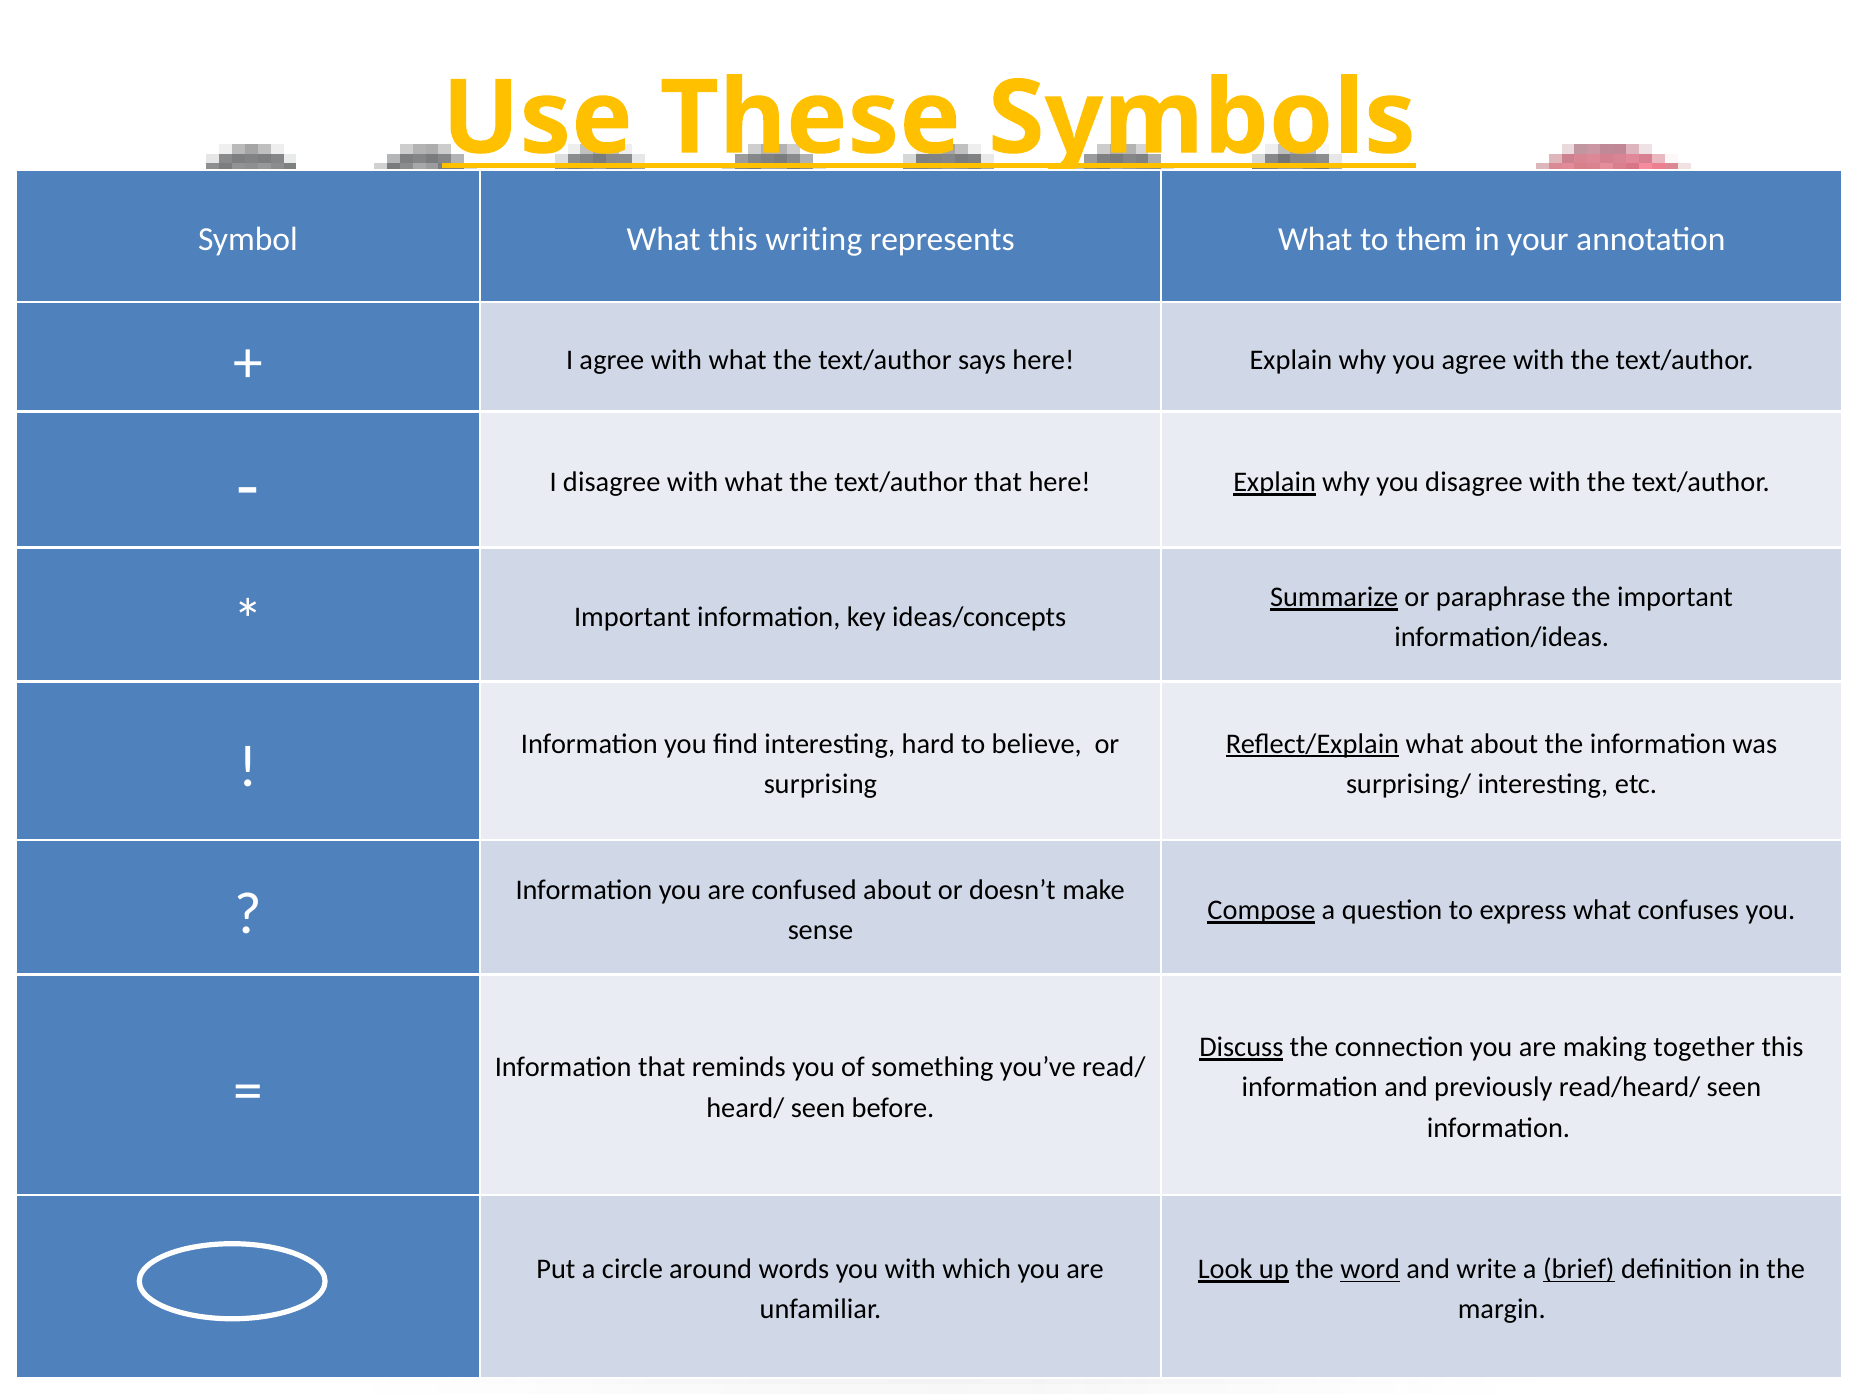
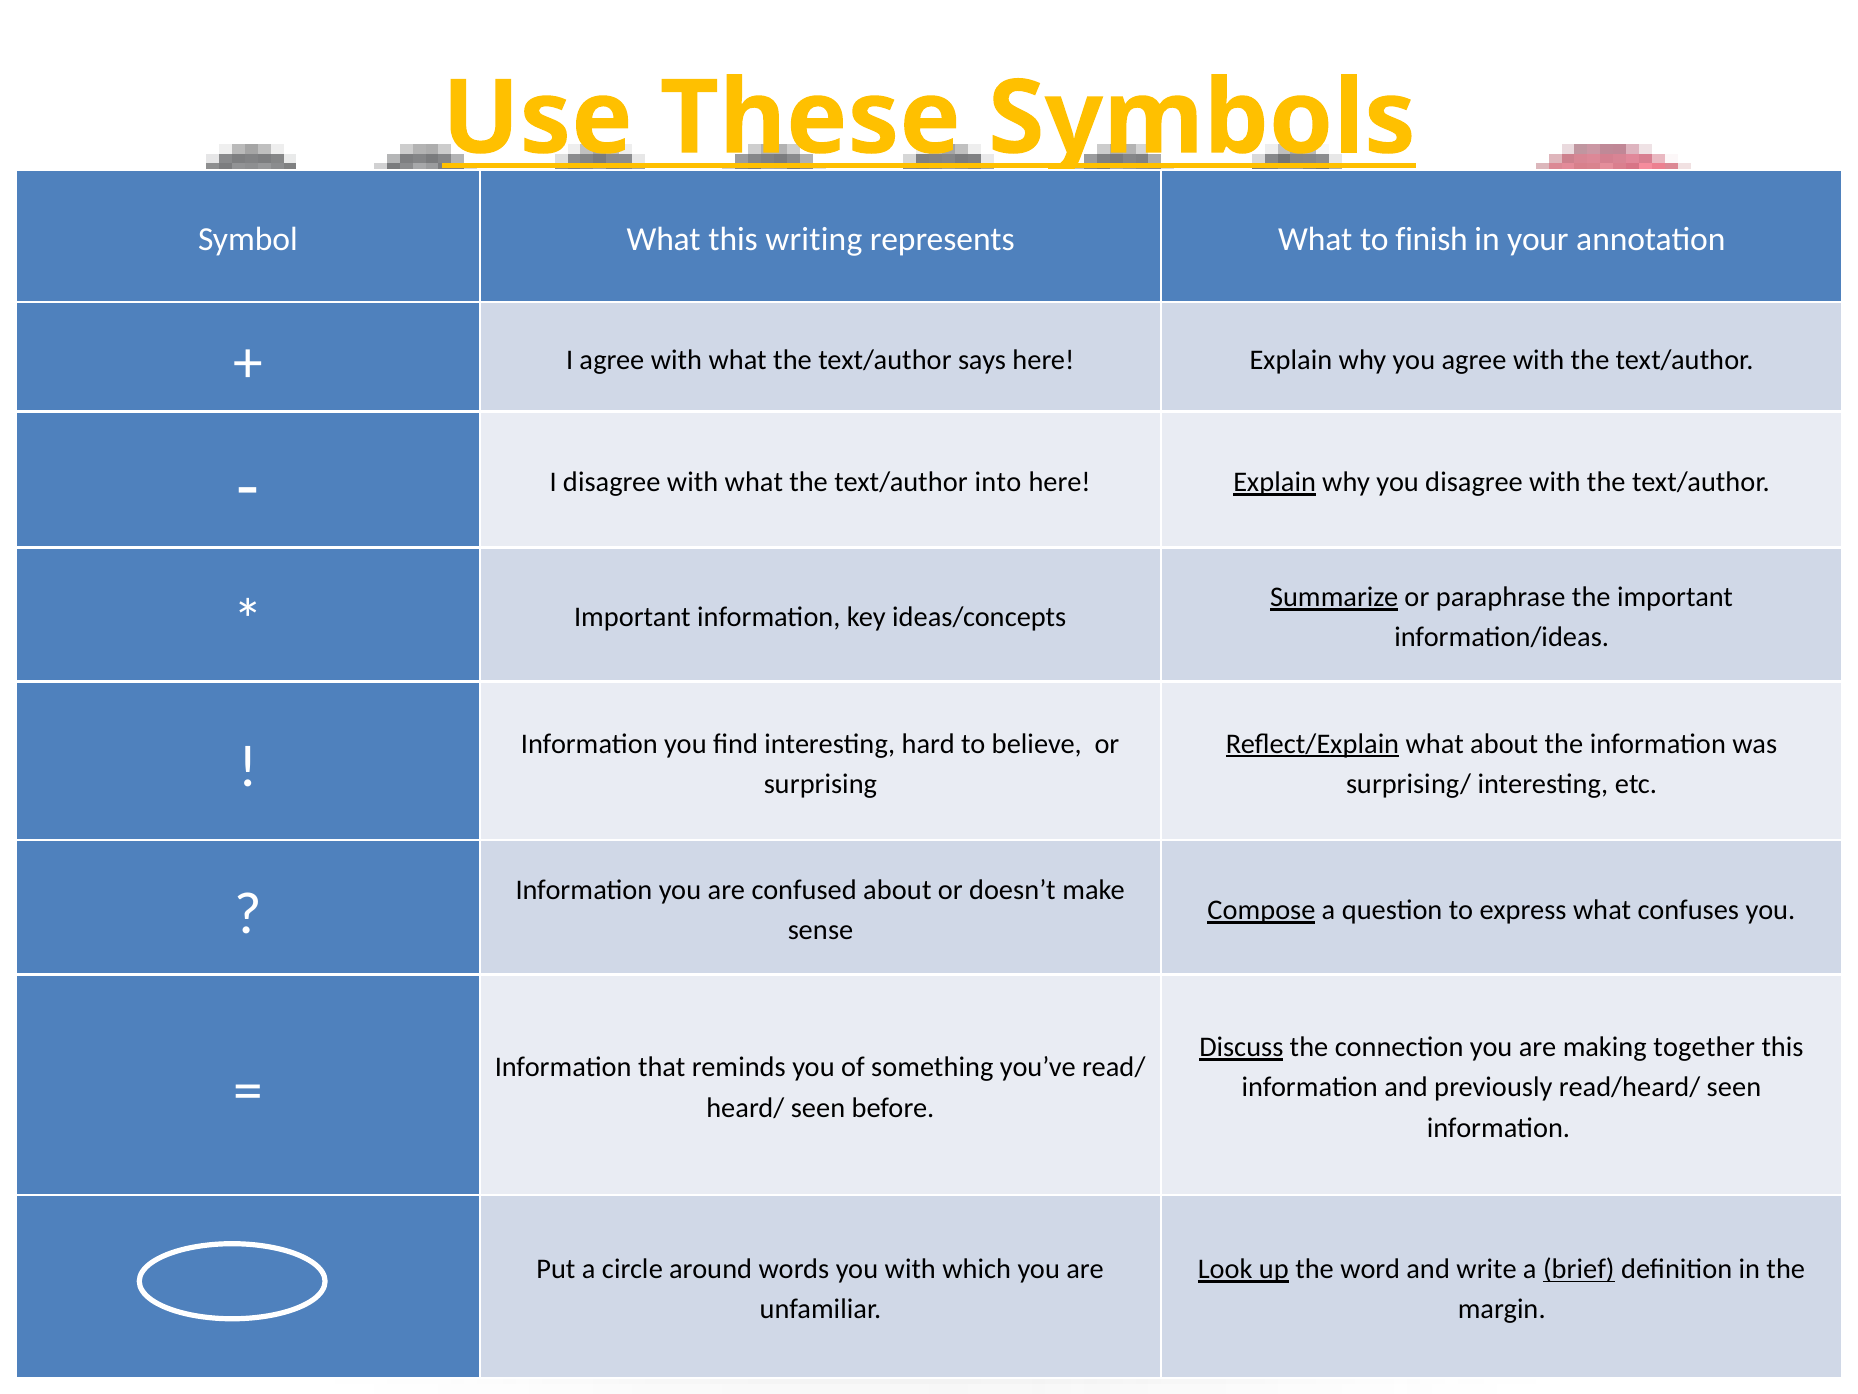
them: them -> finish (1432, 239)
text/author that: that -> into (998, 482)
word underline: present -> none (1370, 1269)
